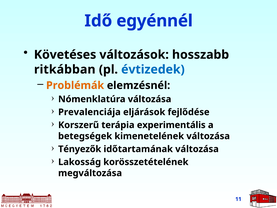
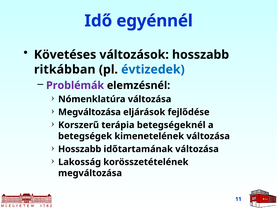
Problémák colour: orange -> purple (75, 85)
Prevalenciája: Prevalenciája -> Megváltozása (90, 112)
experimentális: experimentális -> betegségeknél (171, 125)
Tényezők: Tényezők -> Hosszabb (80, 149)
